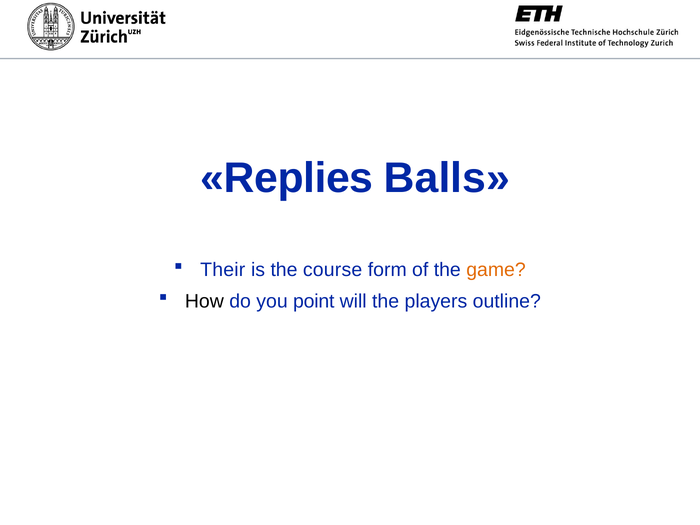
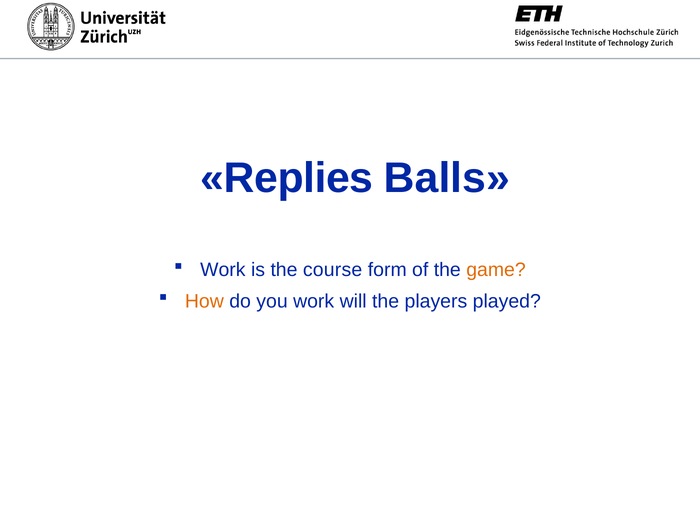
Their: Their -> Work (223, 270)
How colour: black -> orange (204, 301)
you point: point -> work (314, 301)
outline: outline -> played (507, 301)
